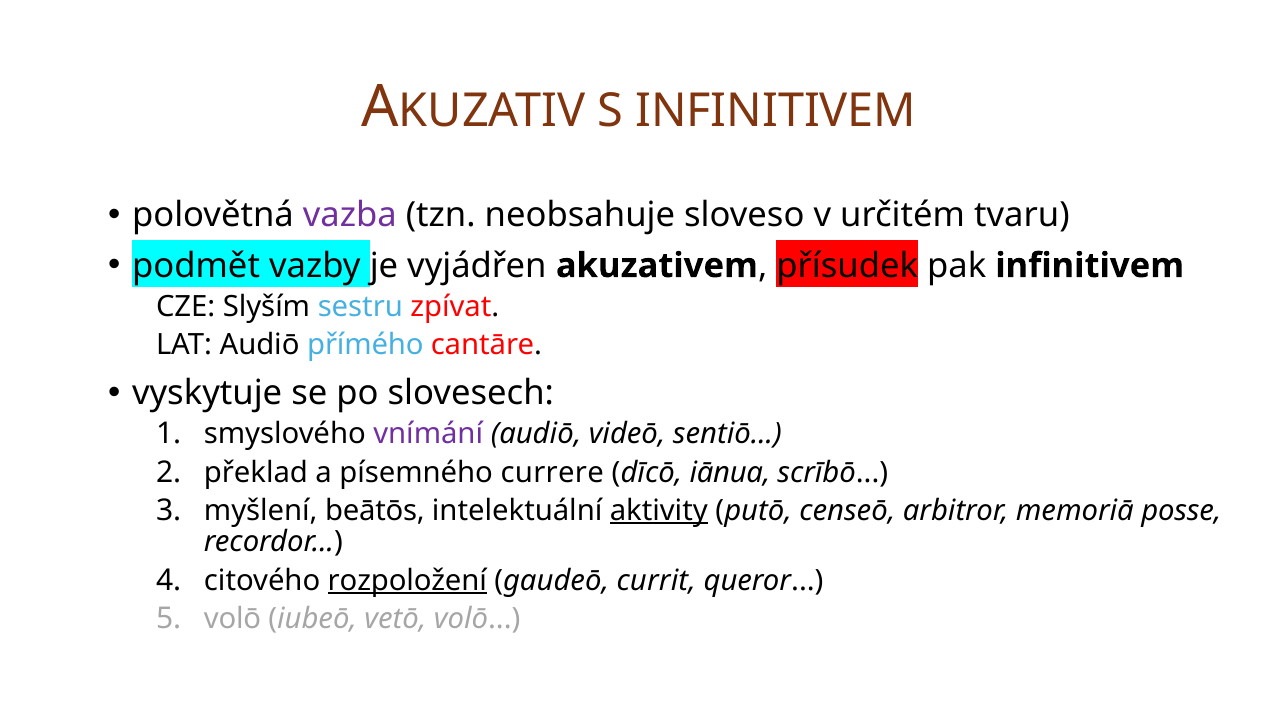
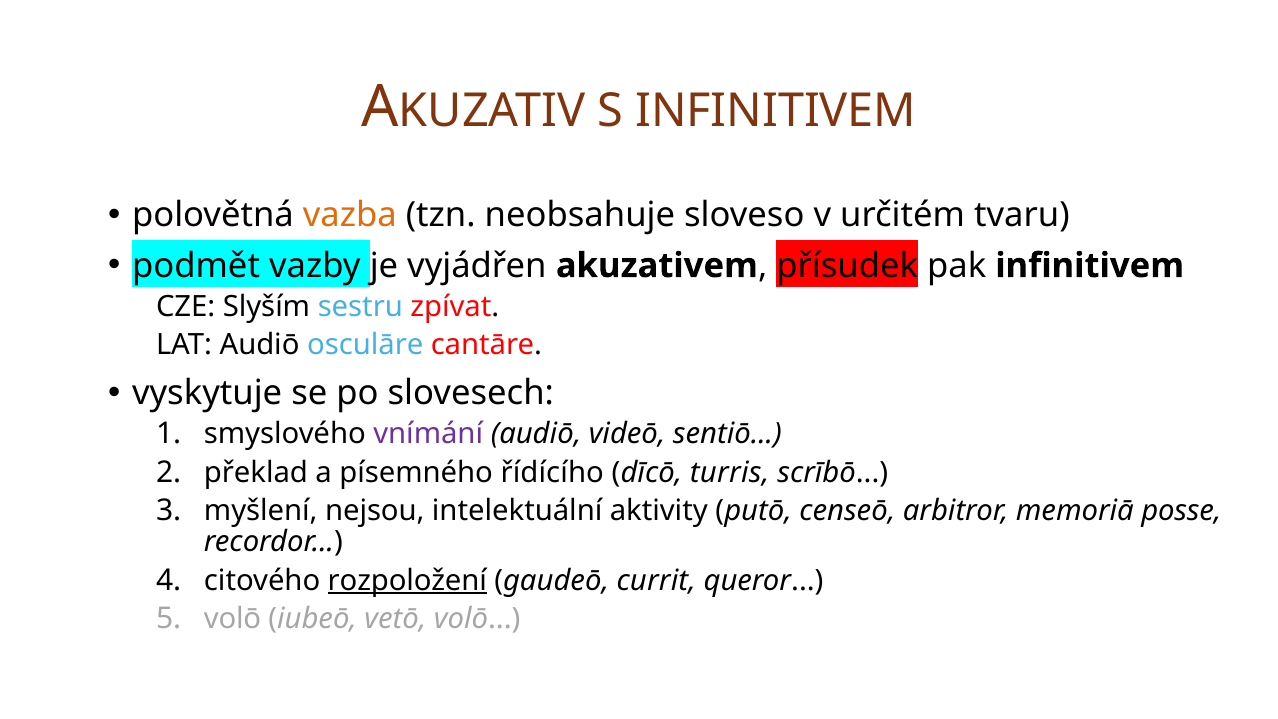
vazba colour: purple -> orange (350, 215)
přímého: přímého -> osculāre (365, 345)
currere: currere -> řídícího (552, 472)
iānua: iānua -> turris (730, 472)
beātōs: beātōs -> nejsou (375, 511)
aktivity underline: present -> none (659, 511)
